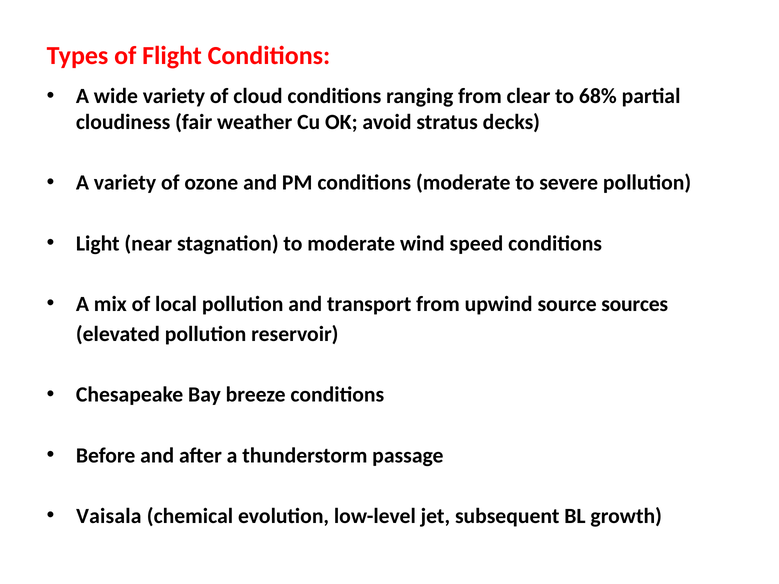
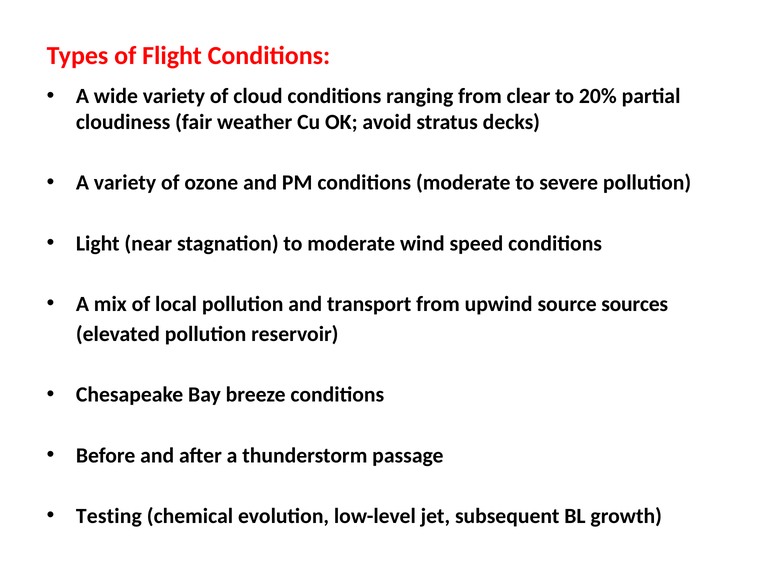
68%: 68% -> 20% (598, 96)
Vaisala: Vaisala -> Testing (109, 516)
